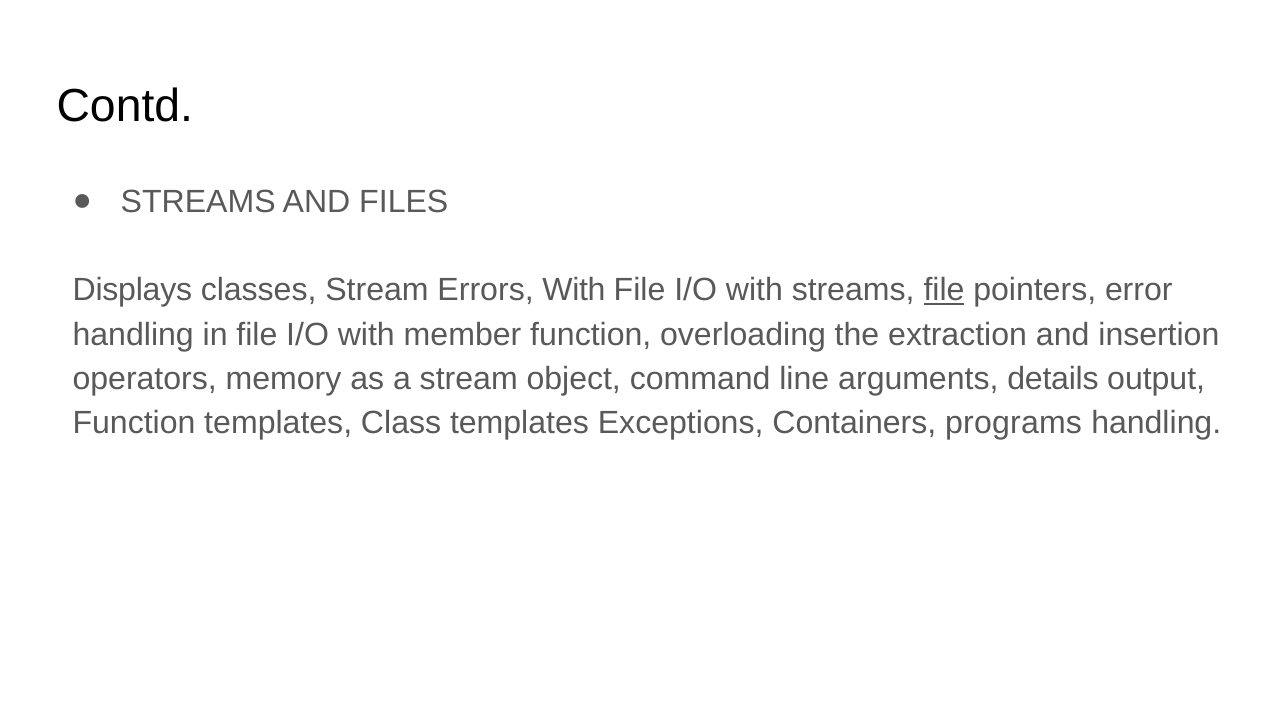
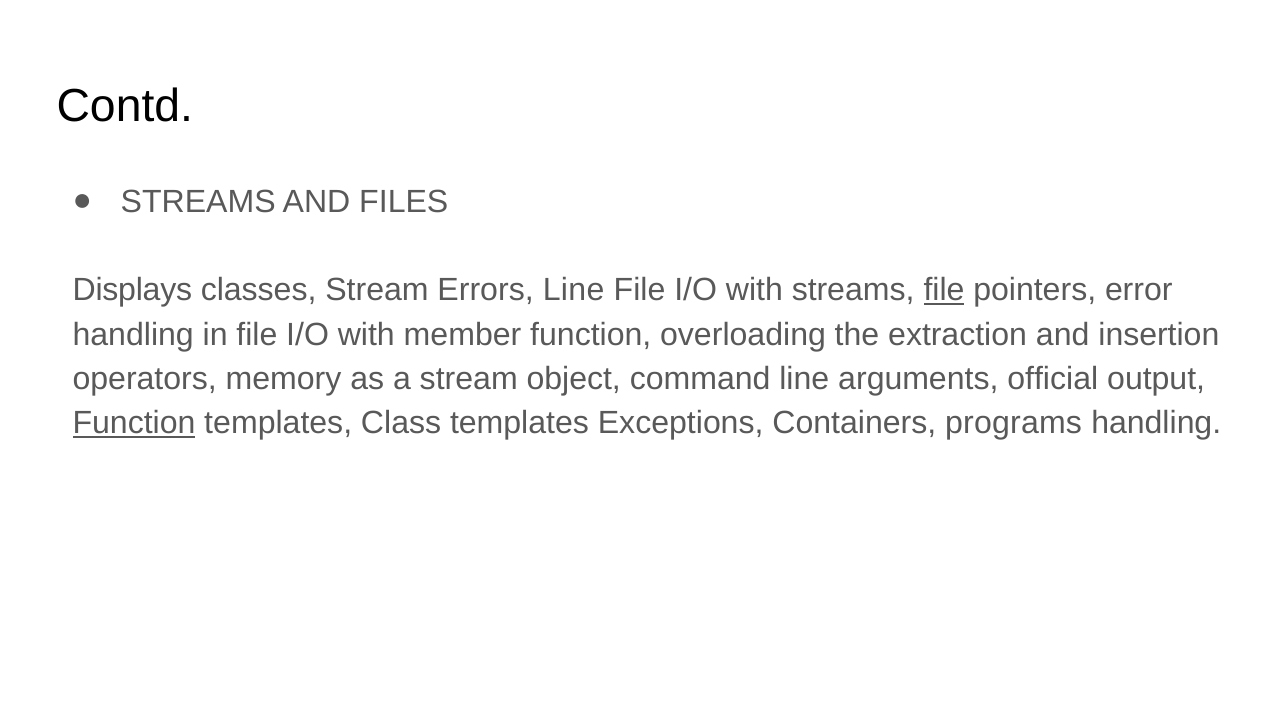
Errors With: With -> Line (574, 290)
details: details -> official (1053, 379)
Function underline: none -> present (134, 423)
